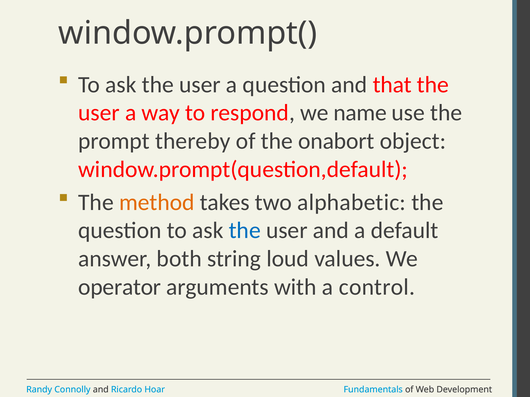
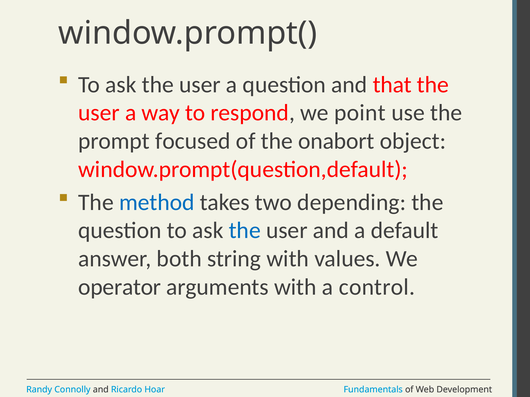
name: name -> point (360, 113)
thereby: thereby -> focused (193, 141)
method colour: orange -> blue (157, 202)
alphabetic: alphabetic -> depending (352, 202)
string loud: loud -> with (288, 259)
